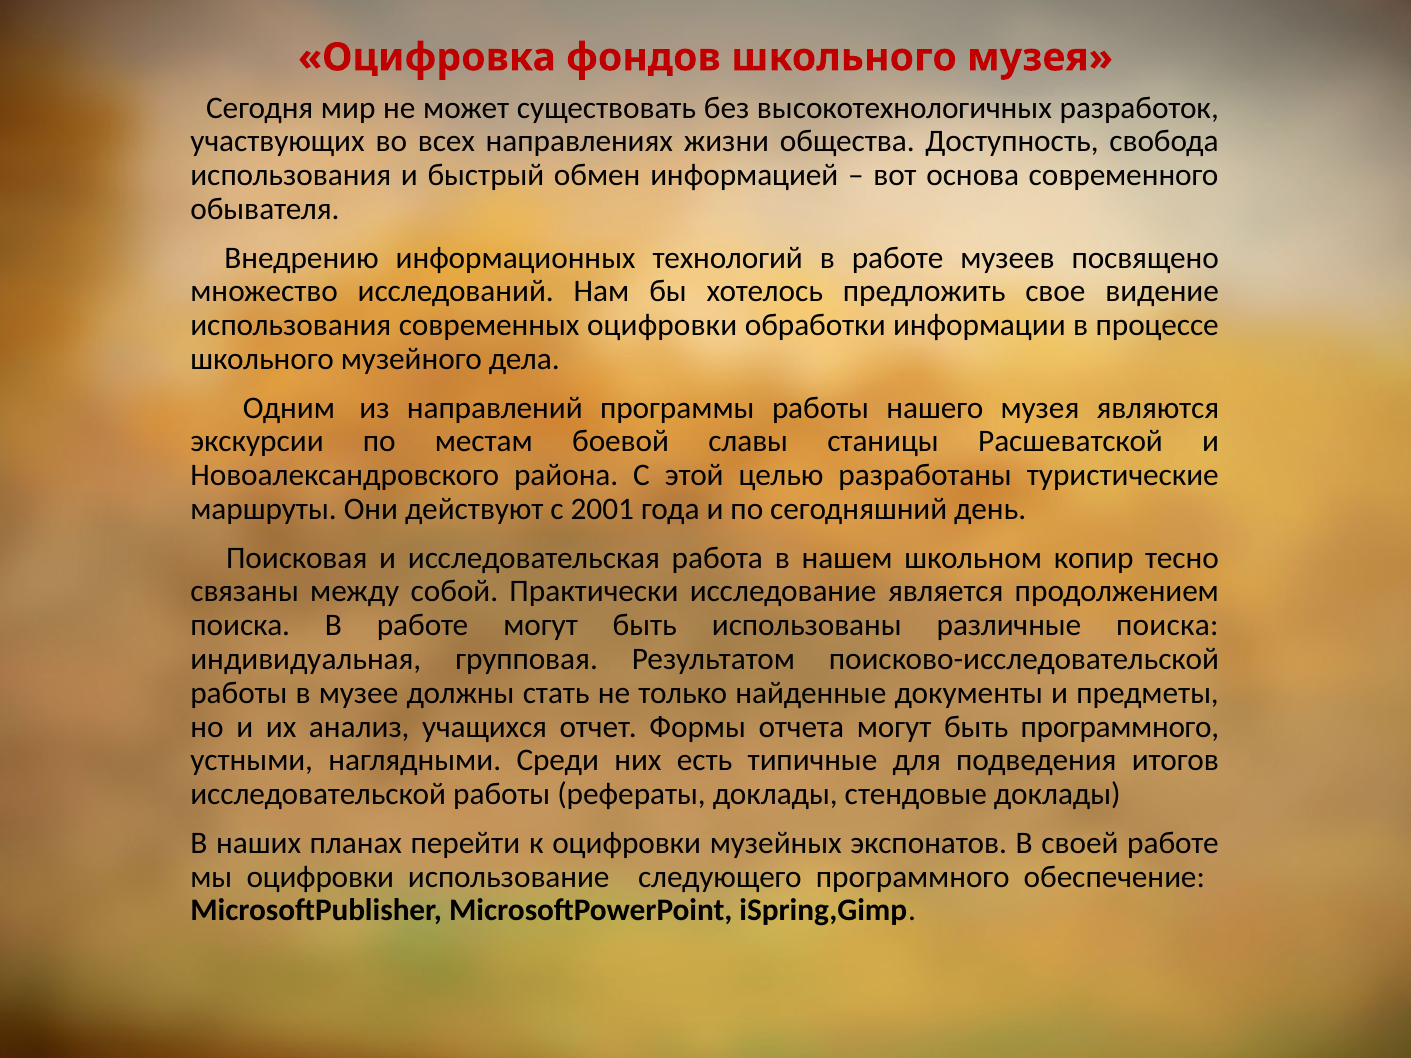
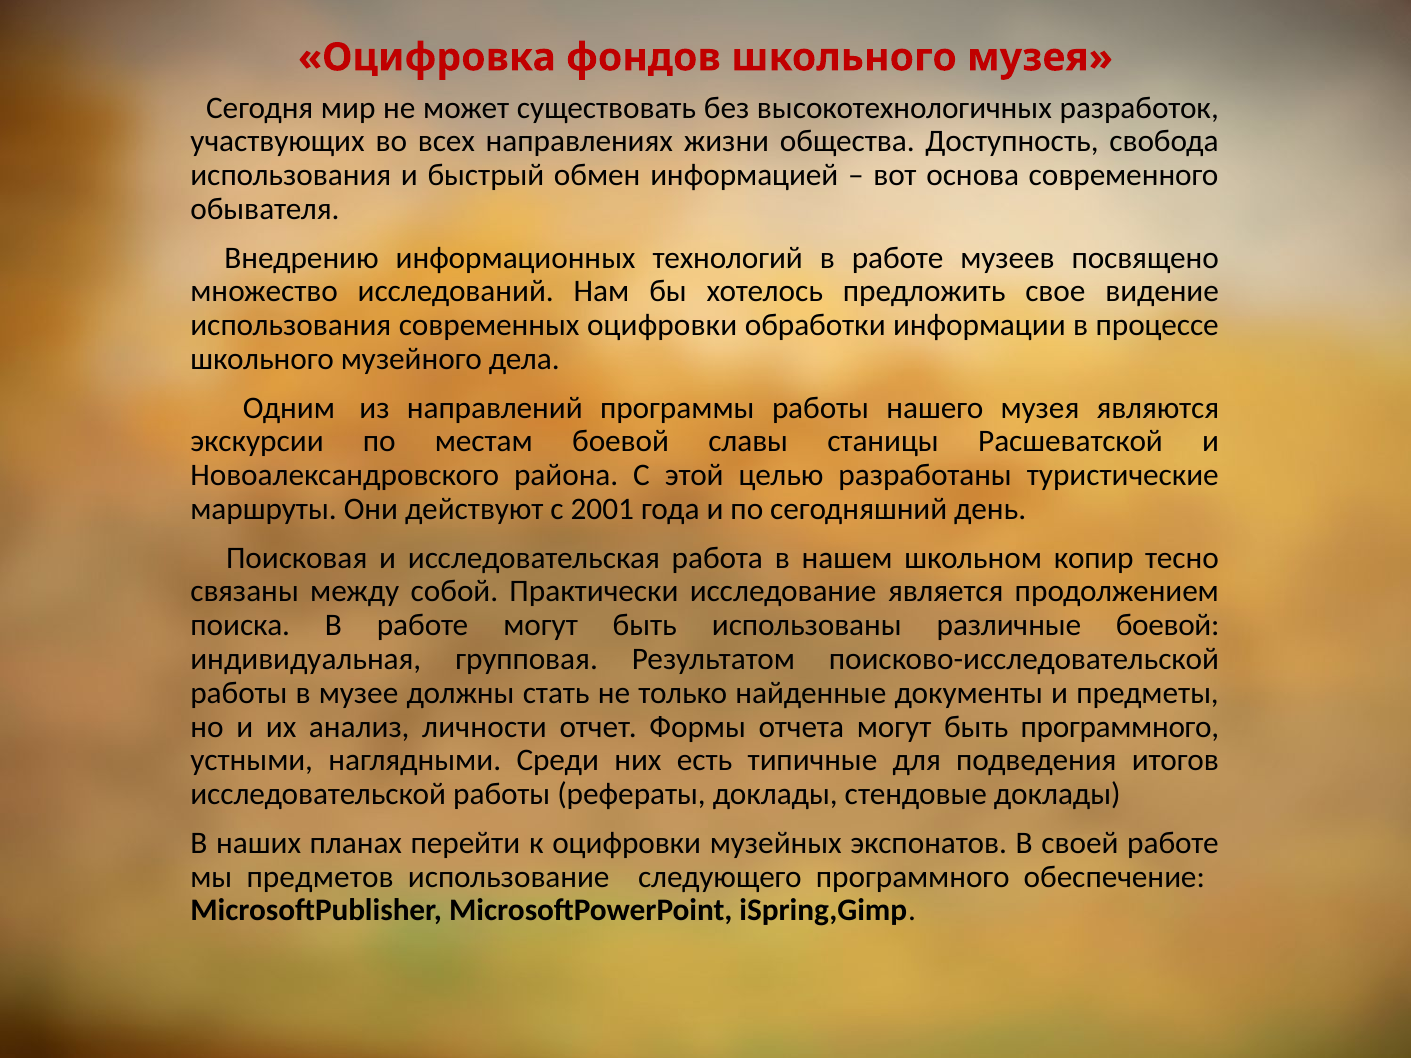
различные поиска: поиска -> боевой (1168, 626)
учащихся: учащихся -> личности (484, 727)
мы оцифровки: оцифровки -> предметов (320, 877)
